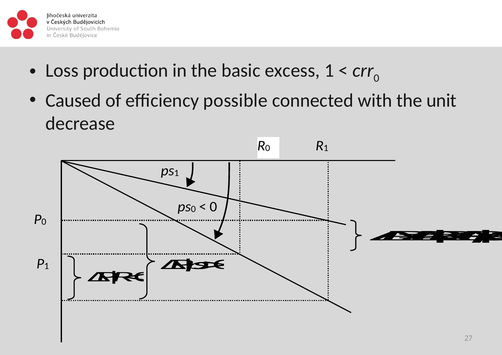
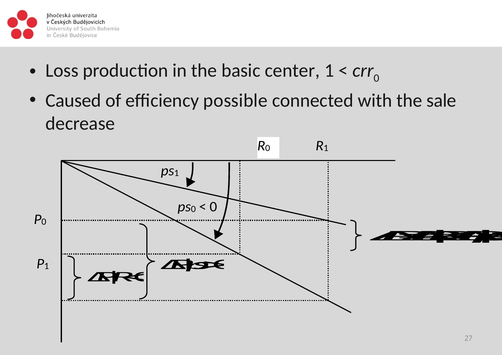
excess: excess -> center (292, 71)
unit: unit -> sale (442, 101)
